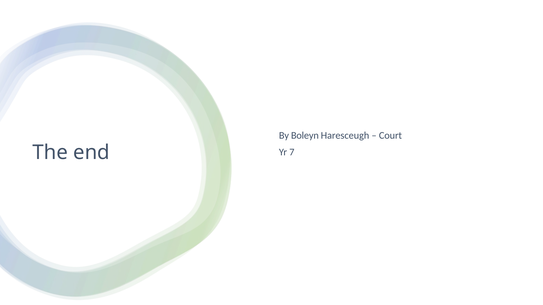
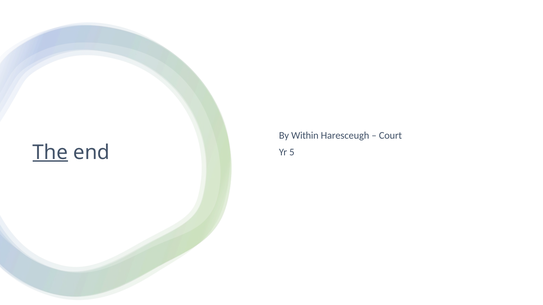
Boleyn: Boleyn -> Within (305, 136)
The underline: none -> present (50, 153)
7: 7 -> 5 (292, 152)
